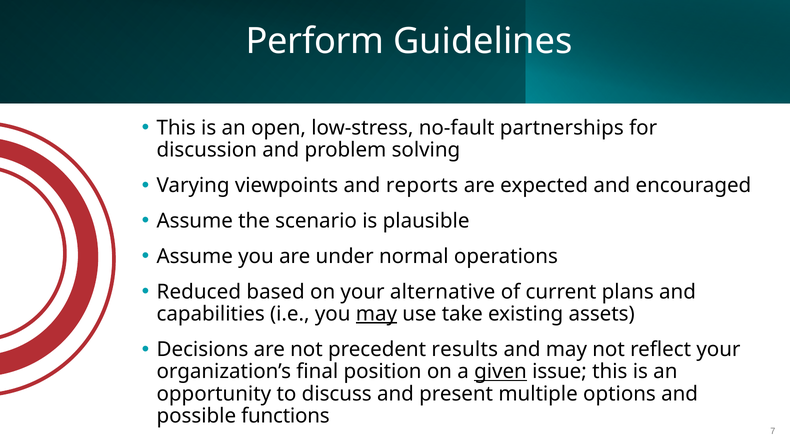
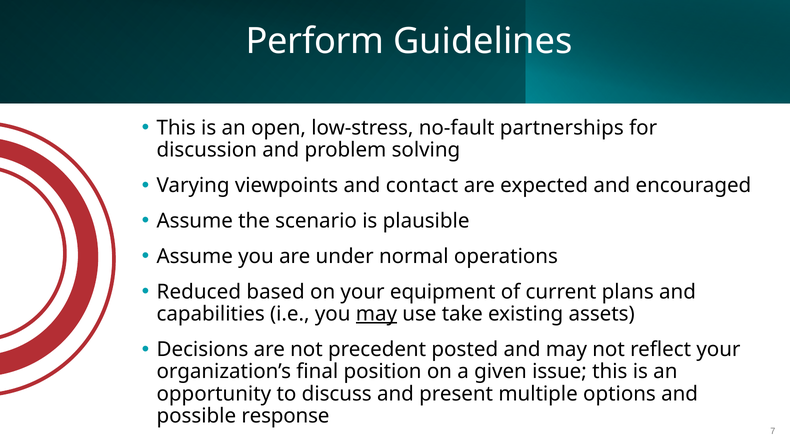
reports: reports -> contact (422, 185)
alternative: alternative -> equipment (443, 291)
results: results -> posted (465, 349)
given underline: present -> none (501, 371)
functions: functions -> response (285, 416)
